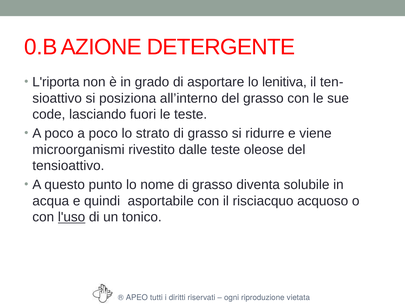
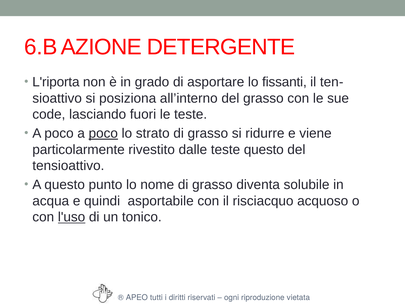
0.B: 0.B -> 6.B (41, 47)
lenitiva: lenitiva -> fissanti (284, 82)
poco underline: none -> present (103, 133)
microorganismi: microorganismi -> particolarmente (79, 149)
teste oleose: oleose -> questo (264, 149)
